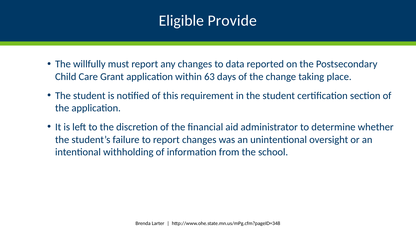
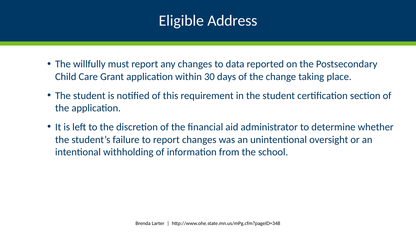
Provide: Provide -> Address (232, 21)
63: 63 -> 30 (209, 77)
